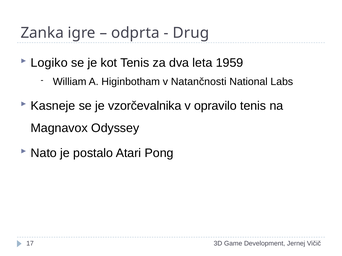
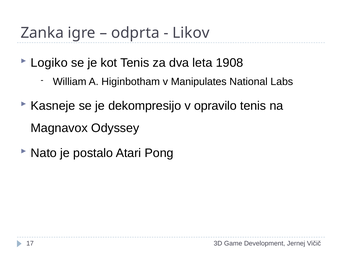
Drug: Drug -> Likov (191, 33)
1959: 1959 -> 1908 (230, 63)
Natančnosti: Natančnosti -> Manipulates (199, 82)
vzorčevalnika: vzorčevalnika -> dekompresijo (145, 106)
